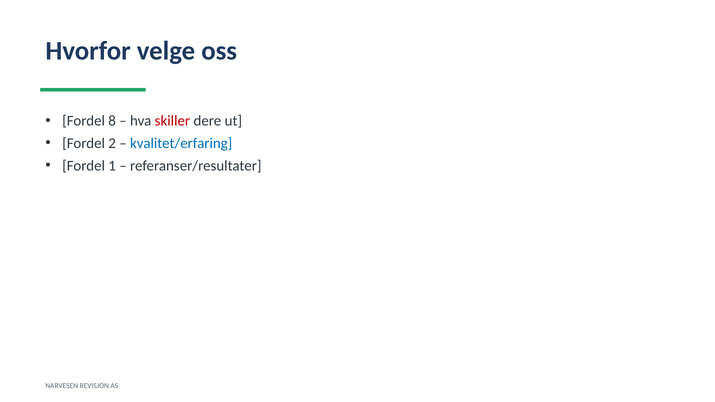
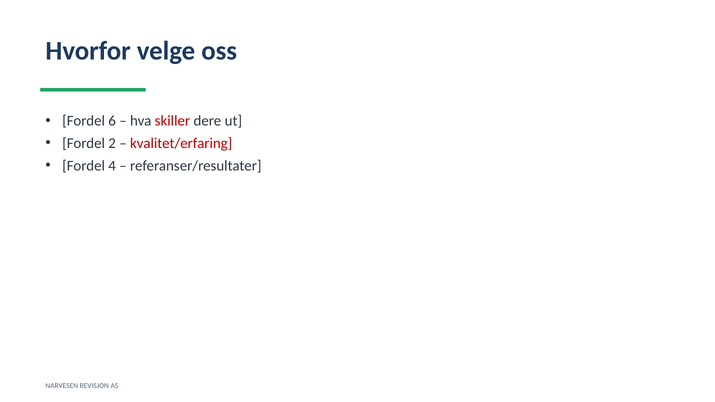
8: 8 -> 6 (112, 121)
kvalitet/erfaring colour: blue -> red (181, 143)
1: 1 -> 4 (112, 166)
